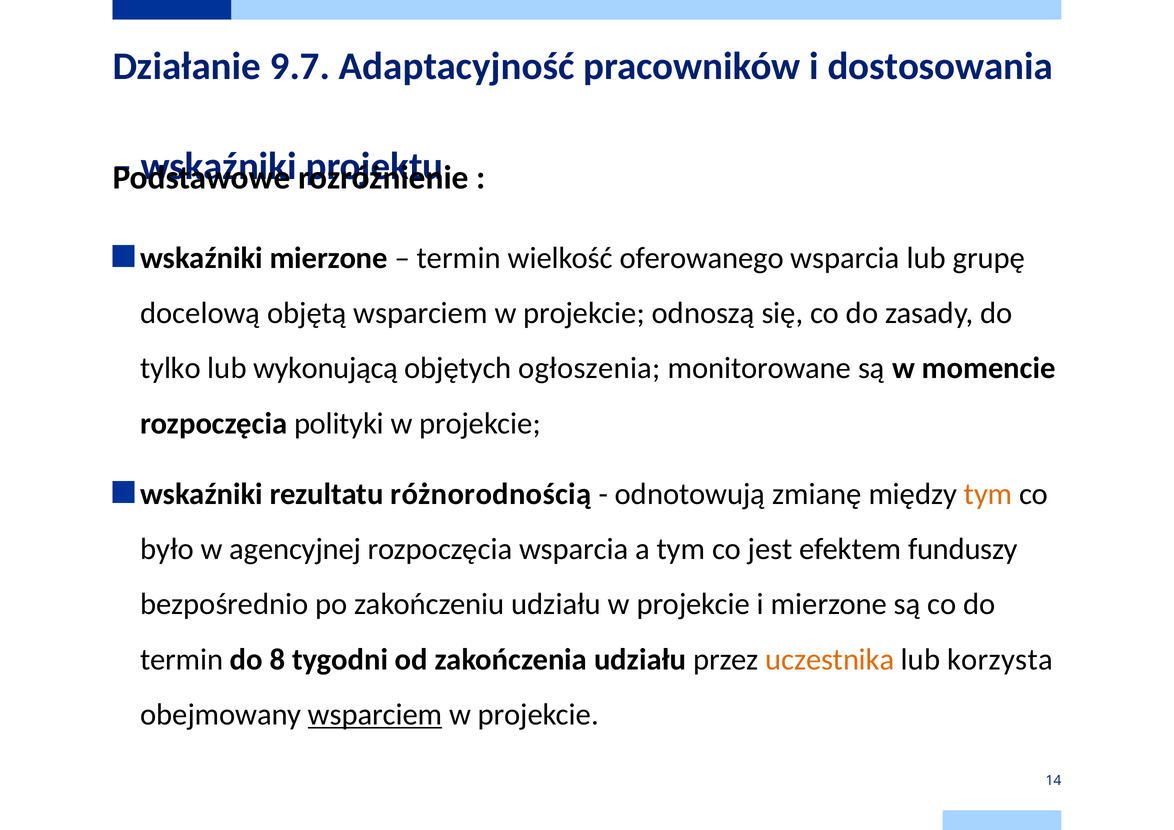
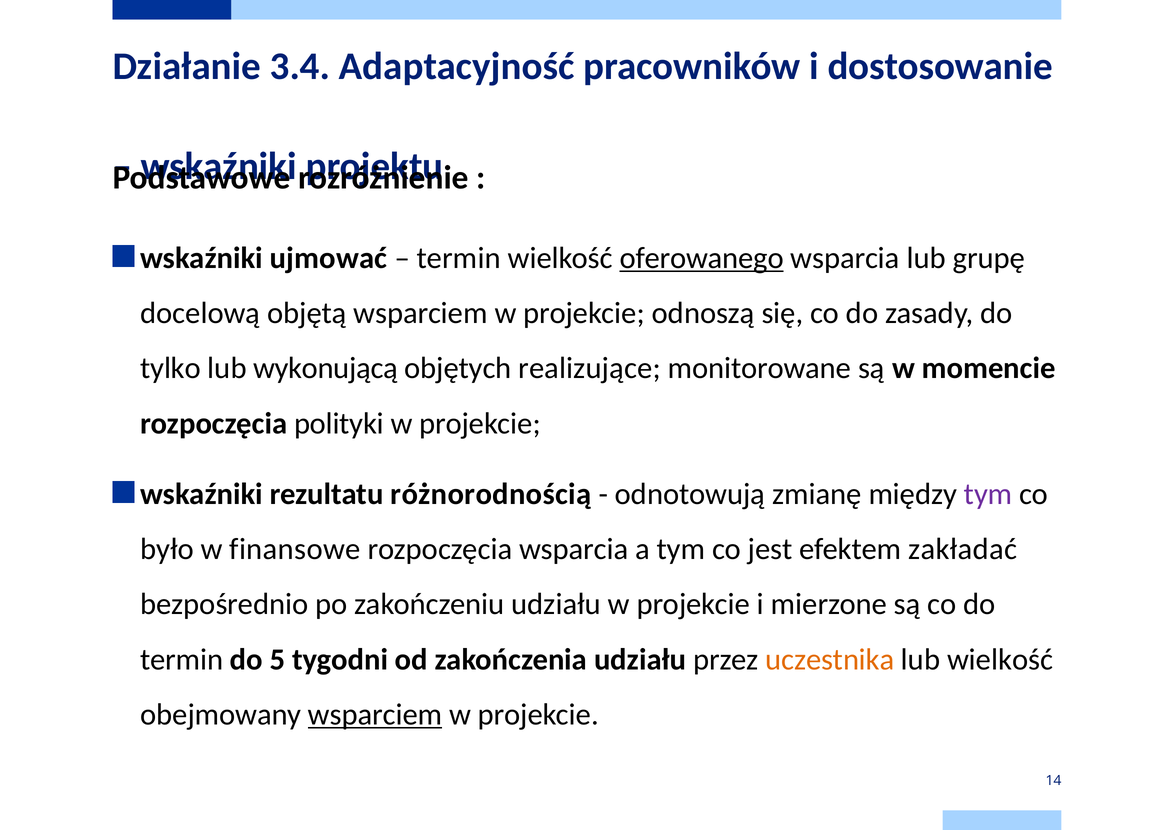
9.7: 9.7 -> 3.4 (300, 66)
dostosowania: dostosowania -> dostosowanie (940, 66)
wskaźniki mierzone: mierzone -> ujmować (328, 258)
oferowanego underline: none -> present (702, 258)
ogłoszenia: ogłoszenia -> realizujące (590, 368)
tym colour: orange -> purple (988, 494)
agencyjnej: agencyjnej -> finansowe (295, 549)
funduszy: funduszy -> zakładać (963, 549)
8: 8 -> 5 (277, 659)
lub korzysta: korzysta -> wielkość (1000, 659)
